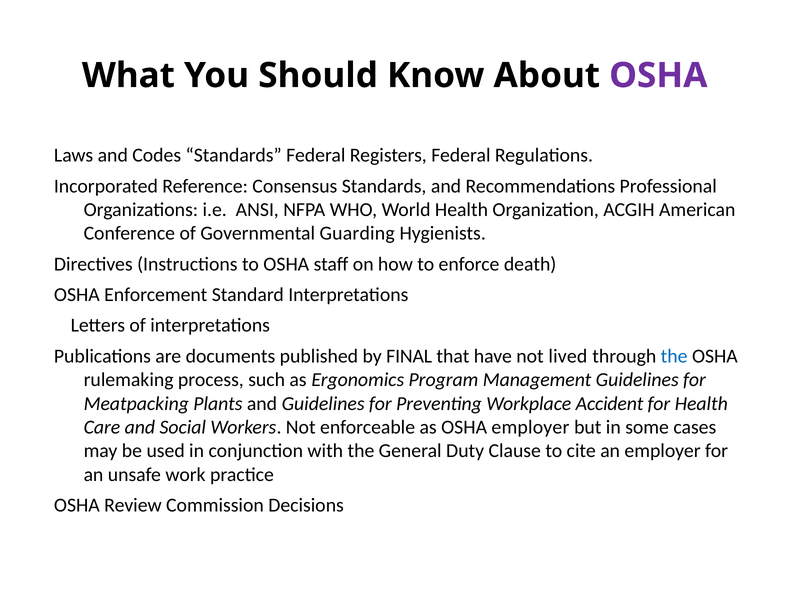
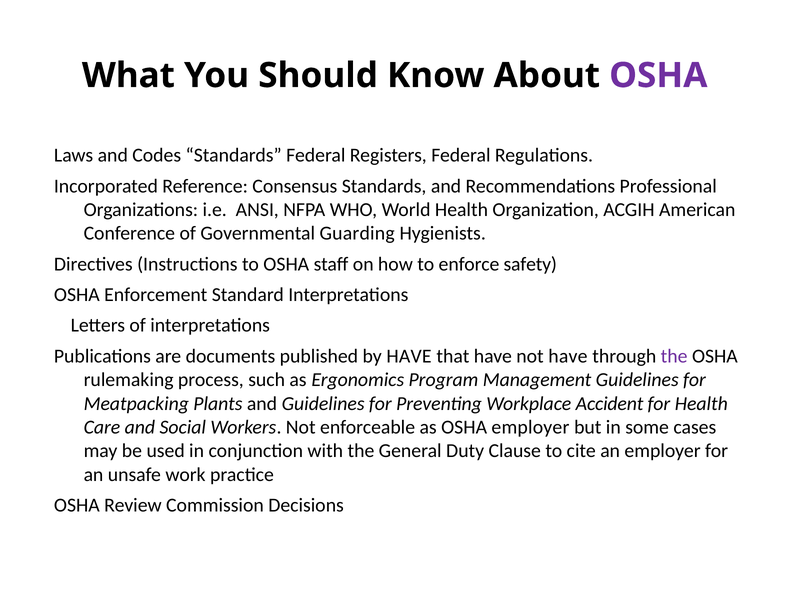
death: death -> safety (530, 264)
by FINAL: FINAL -> HAVE (409, 356)
not lived: lived -> have (568, 356)
the colour: blue -> purple (674, 356)
